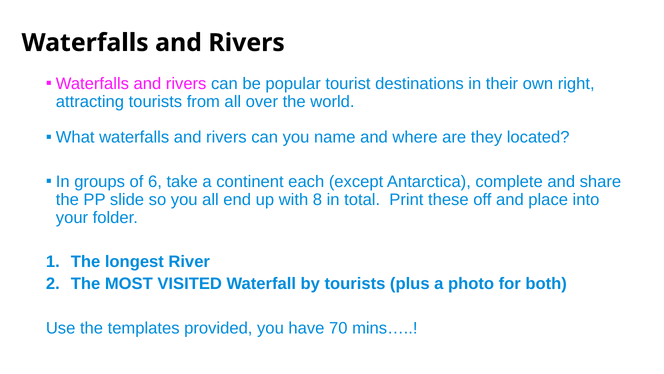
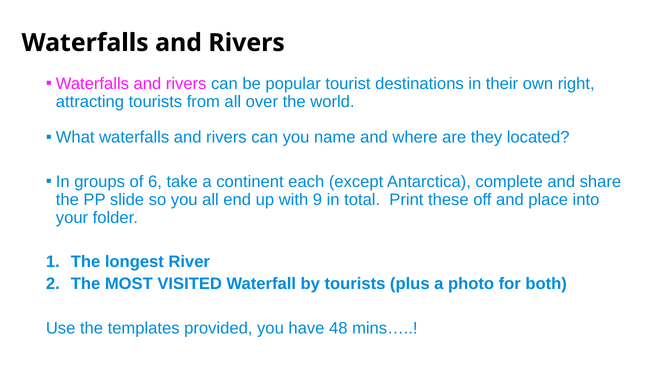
8: 8 -> 9 (317, 199)
70: 70 -> 48 (338, 328)
